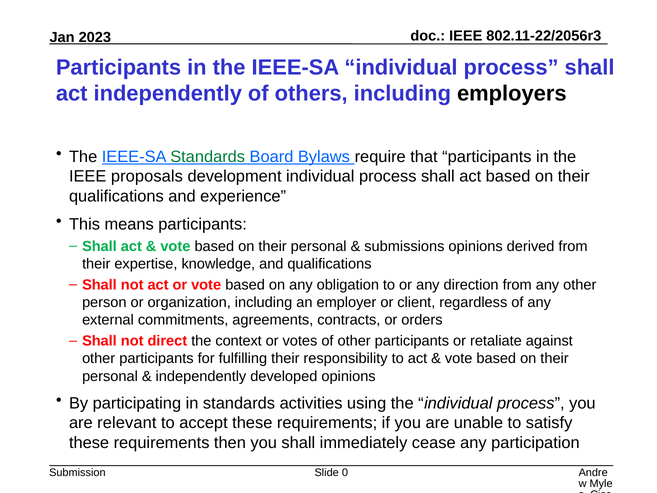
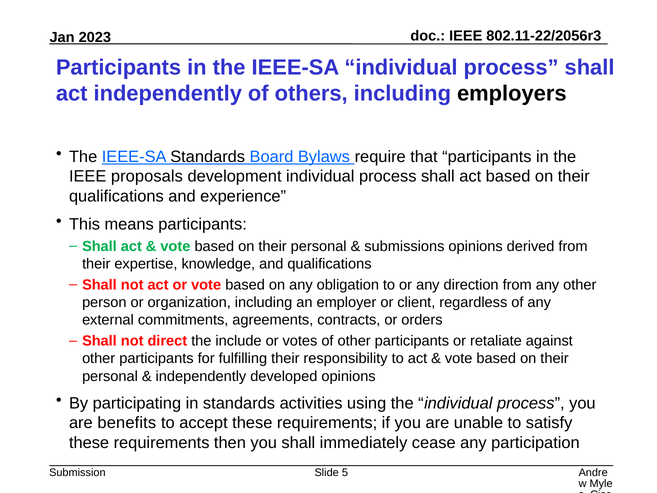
Standards colour: green -> black (208, 157)
context: context -> include (239, 341)
relevant: relevant -> benefits (127, 423)
0: 0 -> 5 (345, 473)
